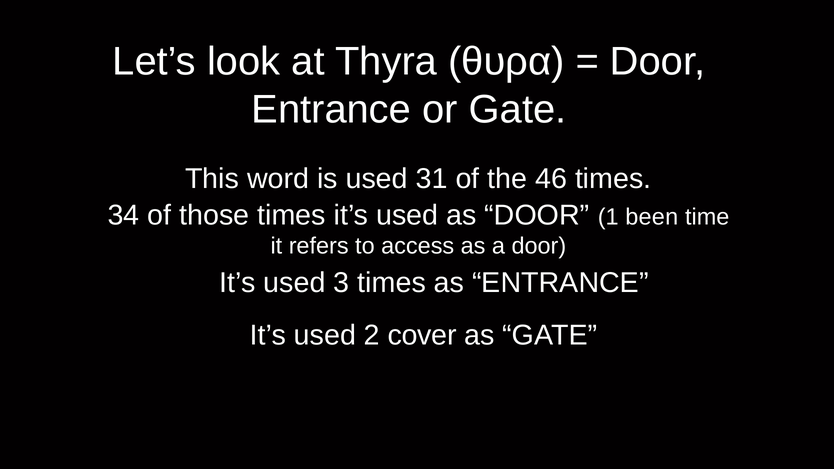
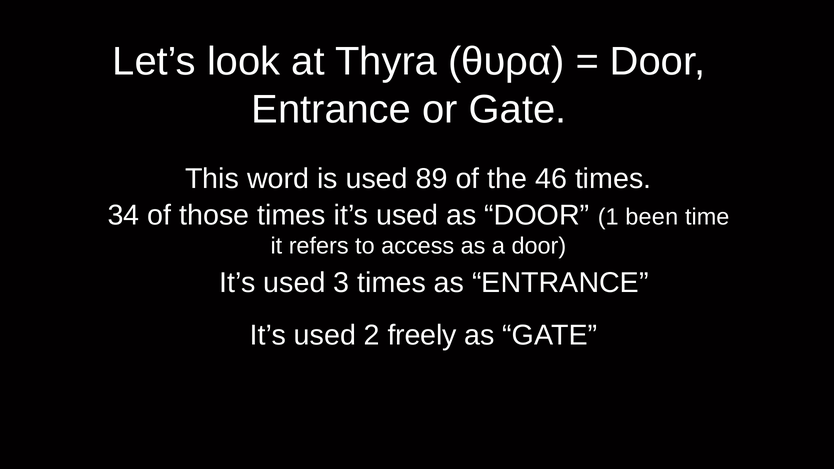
31: 31 -> 89 (432, 179)
cover: cover -> freely (422, 336)
